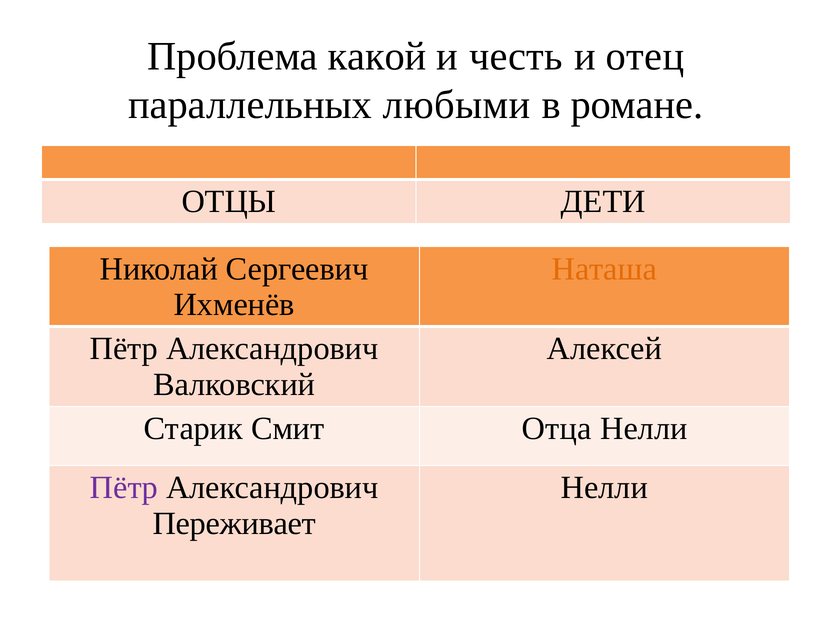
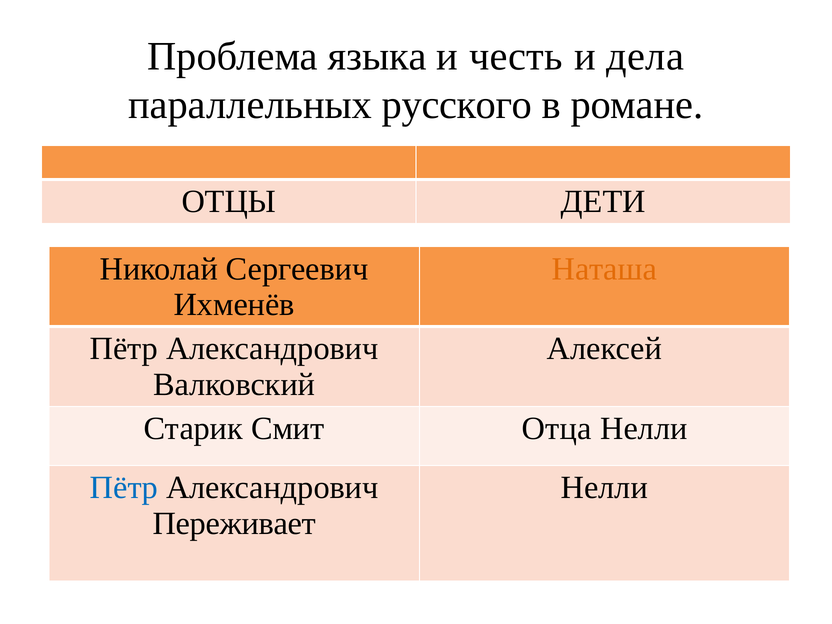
какой: какой -> языка (377, 56)
отец: отец -> дела (645, 56)
любыми: любыми -> русского (457, 105)
Пётр colour: purple -> blue (124, 488)
